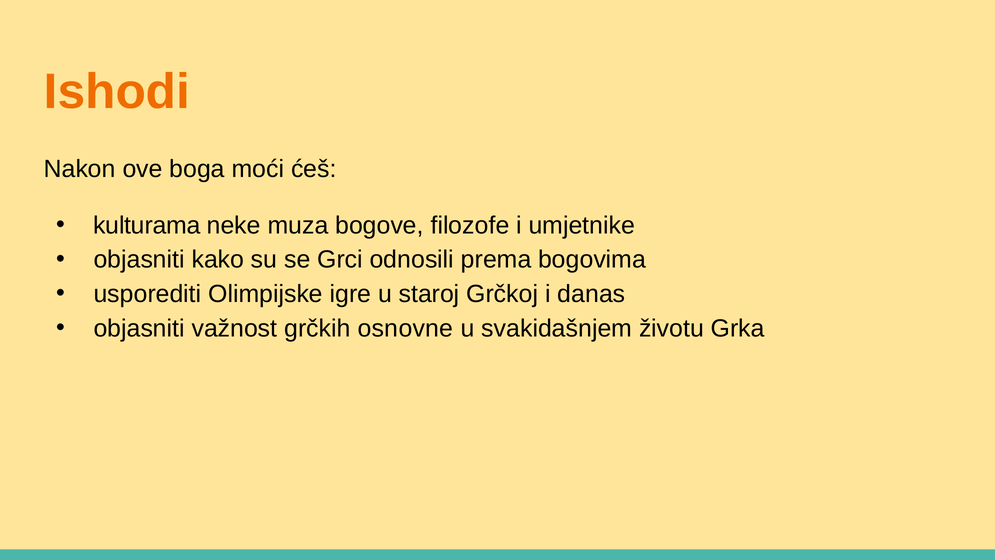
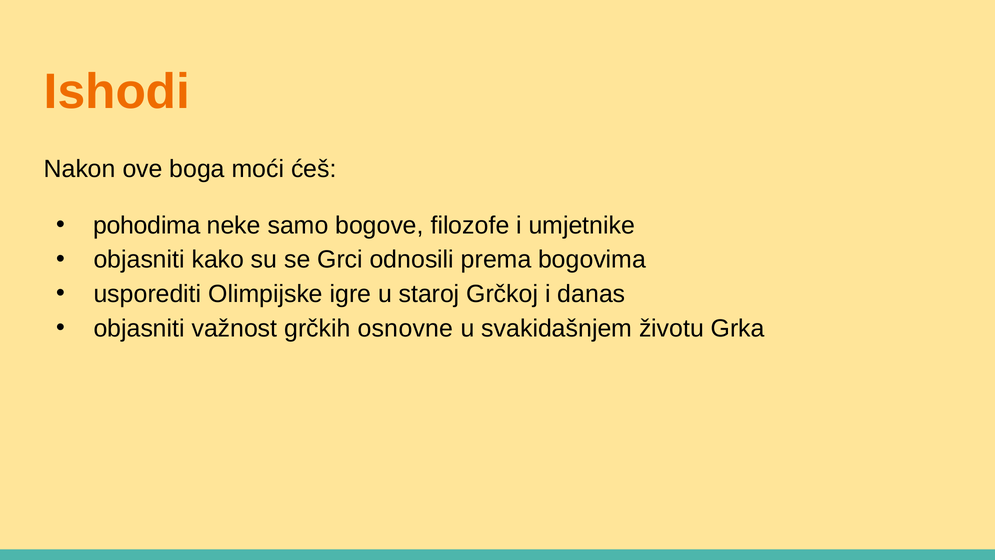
kulturama: kulturama -> pohodima (147, 225)
muza: muza -> samo (298, 225)
